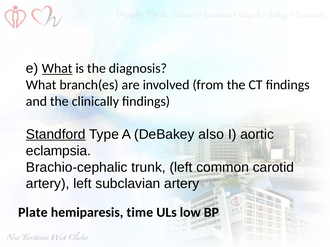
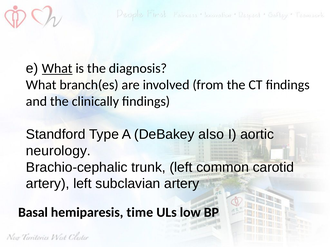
Standford underline: present -> none (56, 135)
eclampsia: eclampsia -> neurology (58, 151)
Plate: Plate -> Basal (33, 213)
